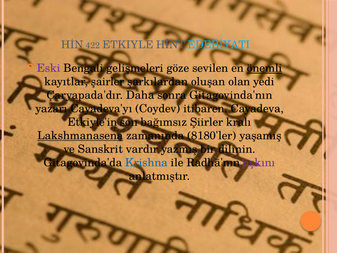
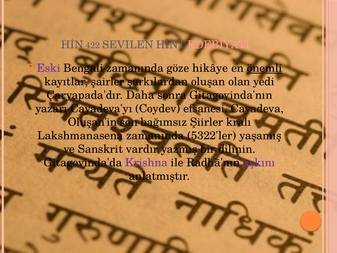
ETKIYLE: ETKIYLE -> SEVILEN (128, 45)
EDEBİYATI colour: light blue -> pink (219, 45)
Bengali gelişmeleri: gelişmeleri -> zamanında (135, 68)
sevilen: sevilen -> hikâye (210, 68)
itibaren: itibaren -> efsanesi (205, 109)
Etkiyle'in: Etkiyle'in -> Oluşan'in (92, 122)
Lakshmanasena underline: present -> none (80, 136)
8180'ler: 8180'ler -> 5322'ler (212, 136)
Krishna colour: blue -> purple (146, 163)
